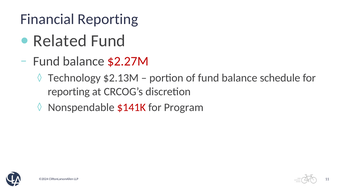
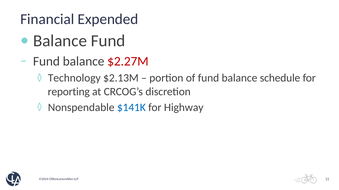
Financial Reporting: Reporting -> Expended (108, 19)
Related: Related -> Balance (60, 41)
$141K colour: red -> blue (131, 108)
Program: Program -> Highway (184, 108)
